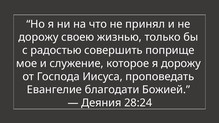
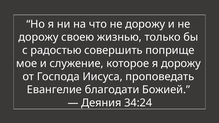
что не принял: принял -> дорожу (145, 24)
28:24: 28:24 -> 34:24 (138, 103)
